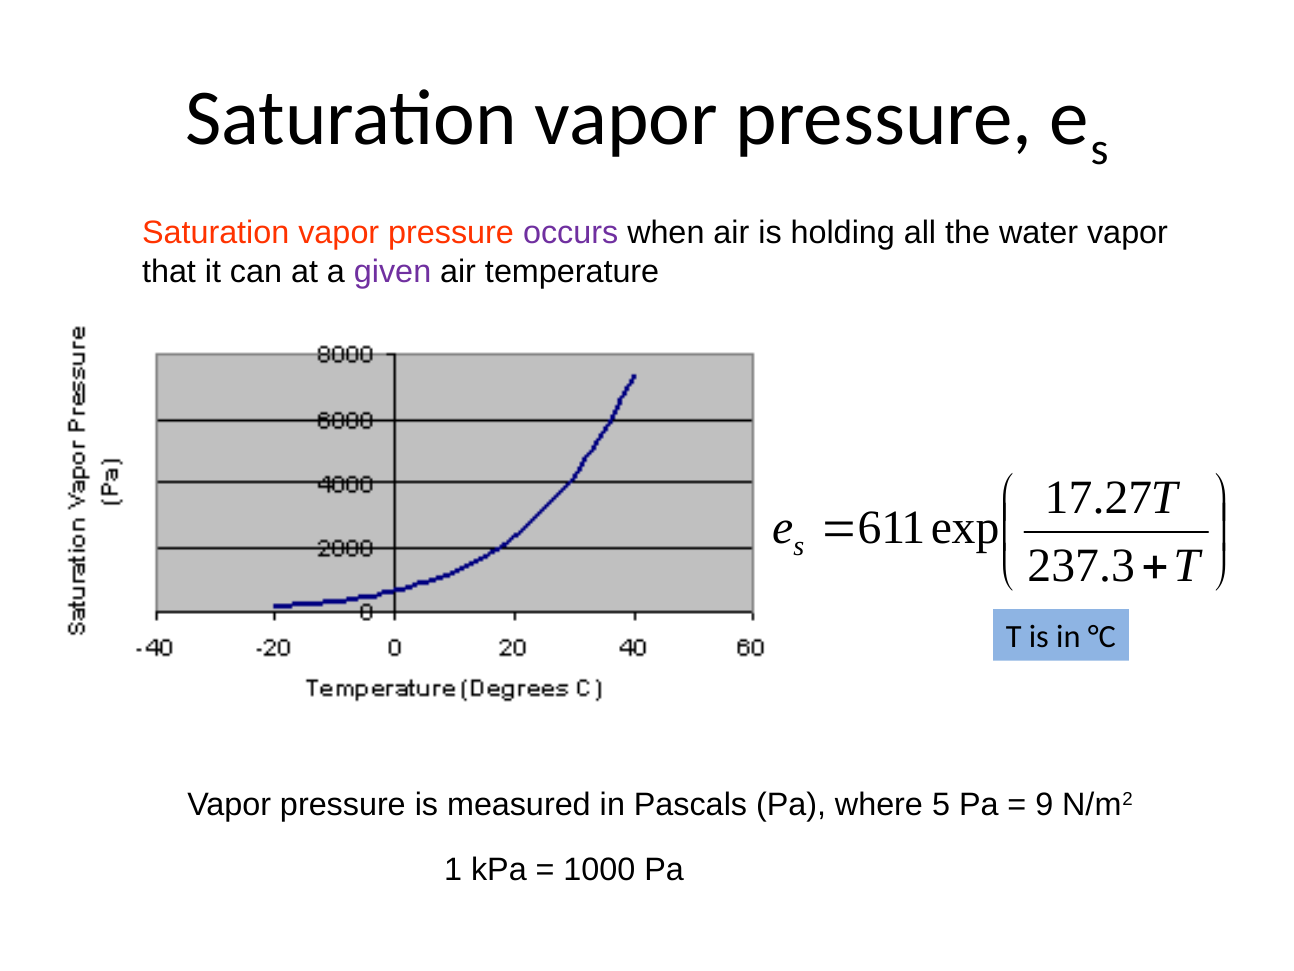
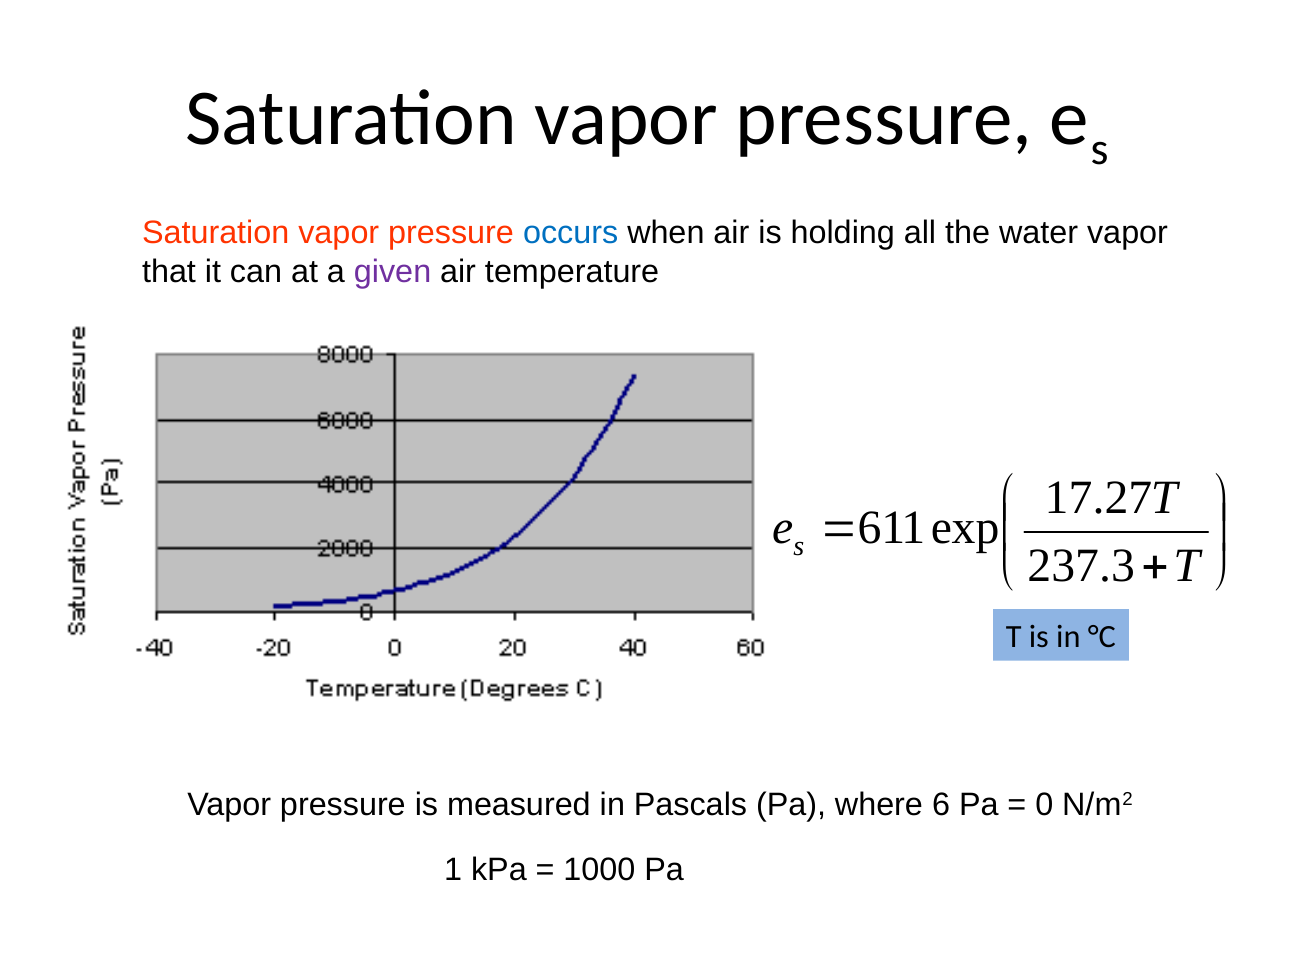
occurs colour: purple -> blue (571, 233)
5: 5 -> 6 (941, 804)
9: 9 -> 0 (1044, 804)
